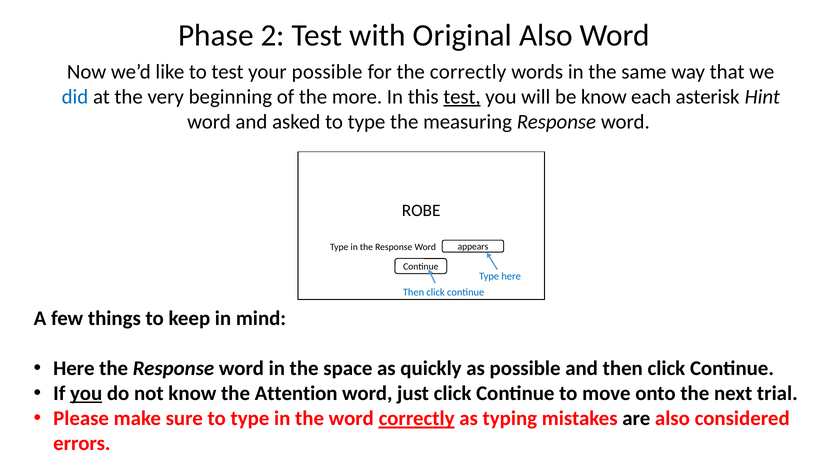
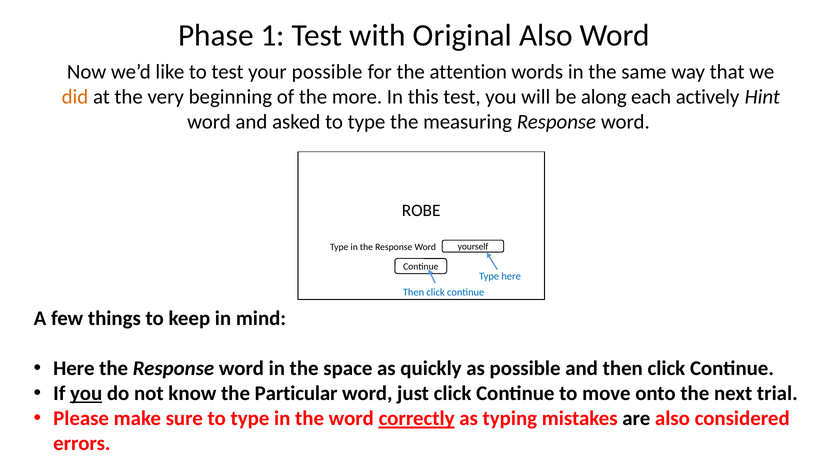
2: 2 -> 1 (273, 36)
the correctly: correctly -> attention (468, 72)
did colour: blue -> orange (75, 97)
test underline: present -> none (462, 97)
be know: know -> along (604, 97)
asterisk: asterisk -> actively (708, 97)
appears: appears -> yourself (473, 247)
Attention: Attention -> Particular (296, 394)
